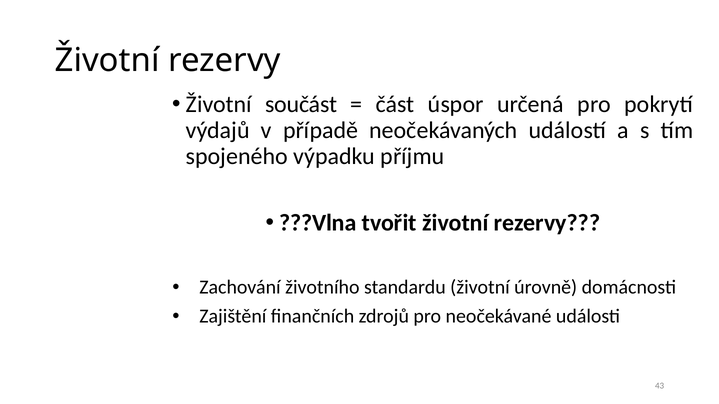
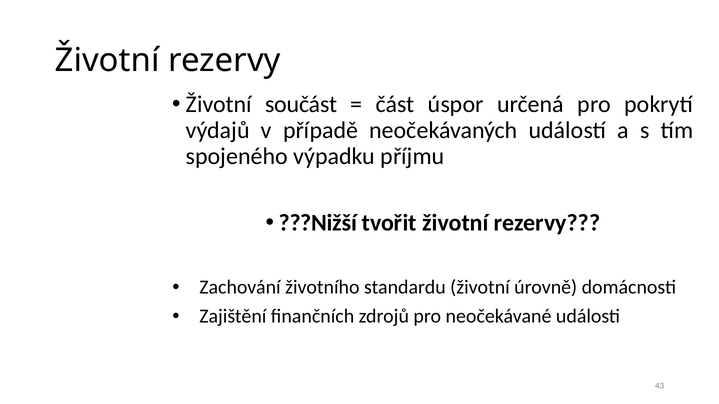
???Vlna: ???Vlna -> ???Nižší (318, 223)
